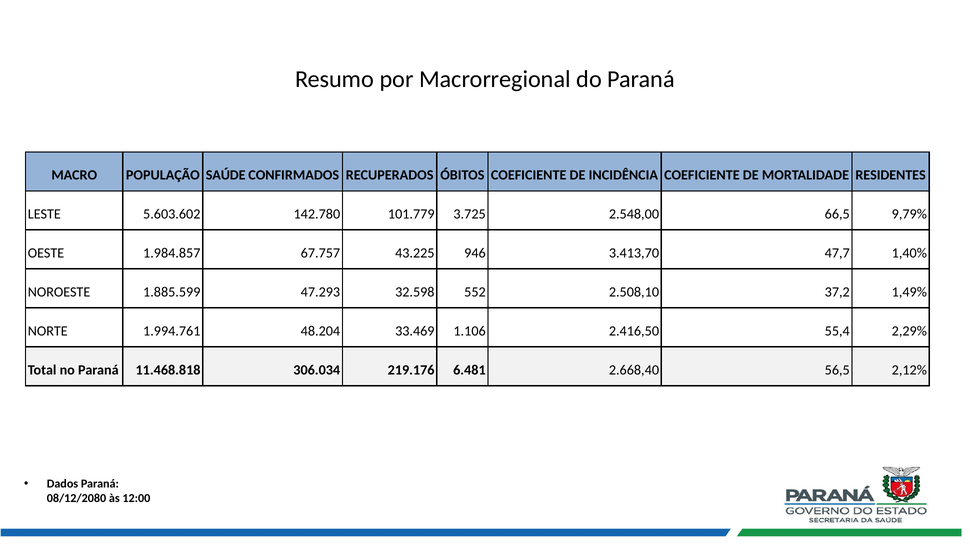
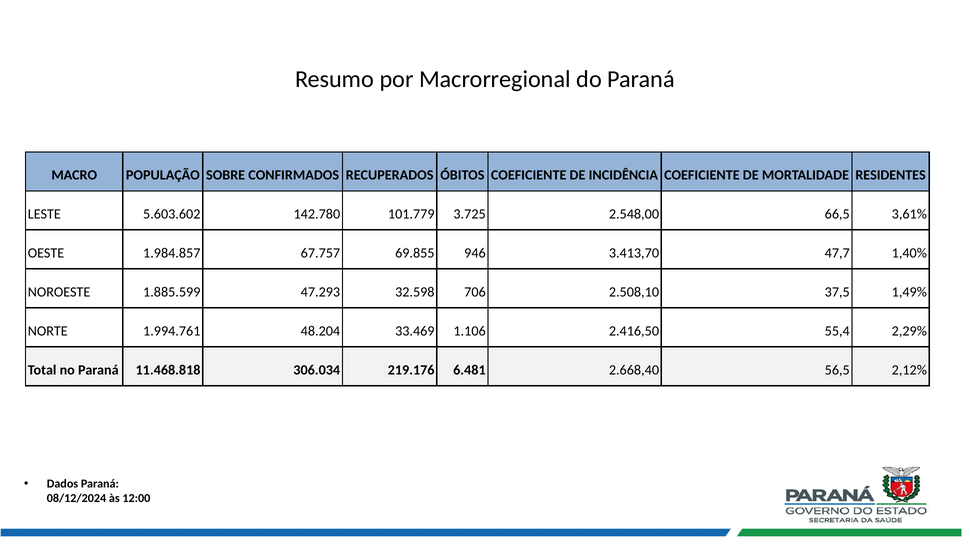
SAÚDE: SAÚDE -> SOBRE (226, 175)
9,79%: 9,79% -> 3,61% (909, 214)
43.225: 43.225 -> 69.855 (415, 253)
552: 552 -> 706 (475, 292)
37,2: 37,2 -> 37,5 (837, 292)
08/12/2080: 08/12/2080 -> 08/12/2024 (76, 498)
